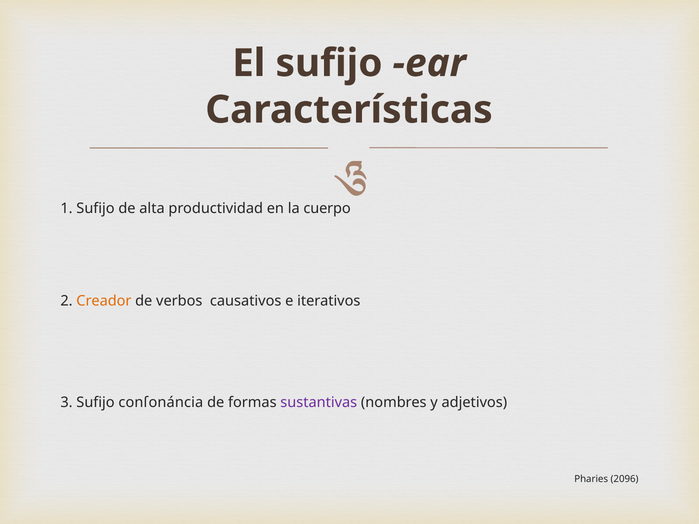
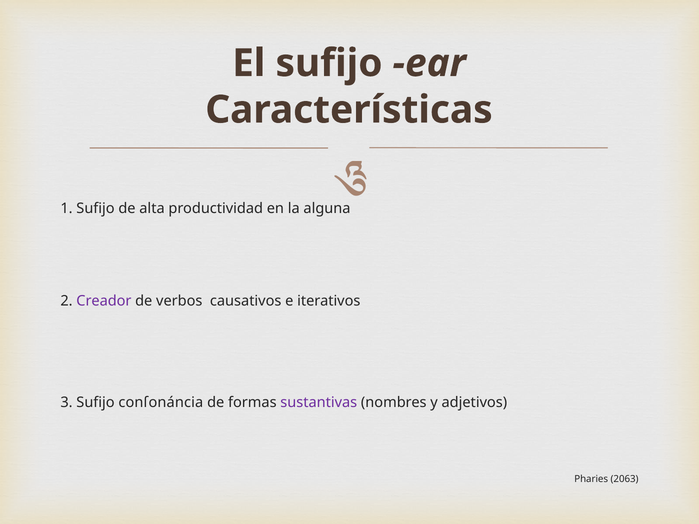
cuerpo: cuerpo -> alguna (327, 208)
Creador colour: orange -> purple (104, 301)
2096: 2096 -> 2063 (625, 479)
